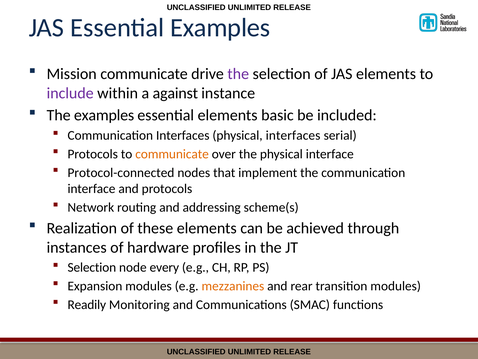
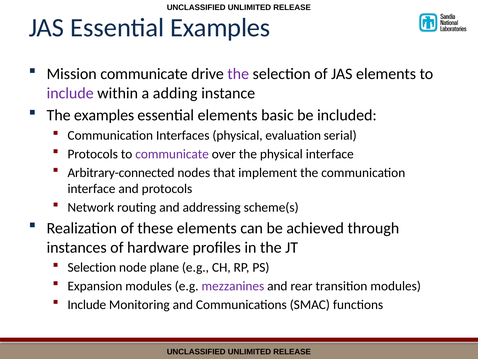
against: against -> adding (175, 93)
physical interfaces: interfaces -> evaluation (293, 135)
communicate colour: orange -> purple (172, 154)
Protocol-connected: Protocol-connected -> Arbitrary-connected (121, 172)
every: every -> plane (164, 267)
mezzanines colour: orange -> purple (233, 286)
Readily: Readily -> Include (87, 304)
